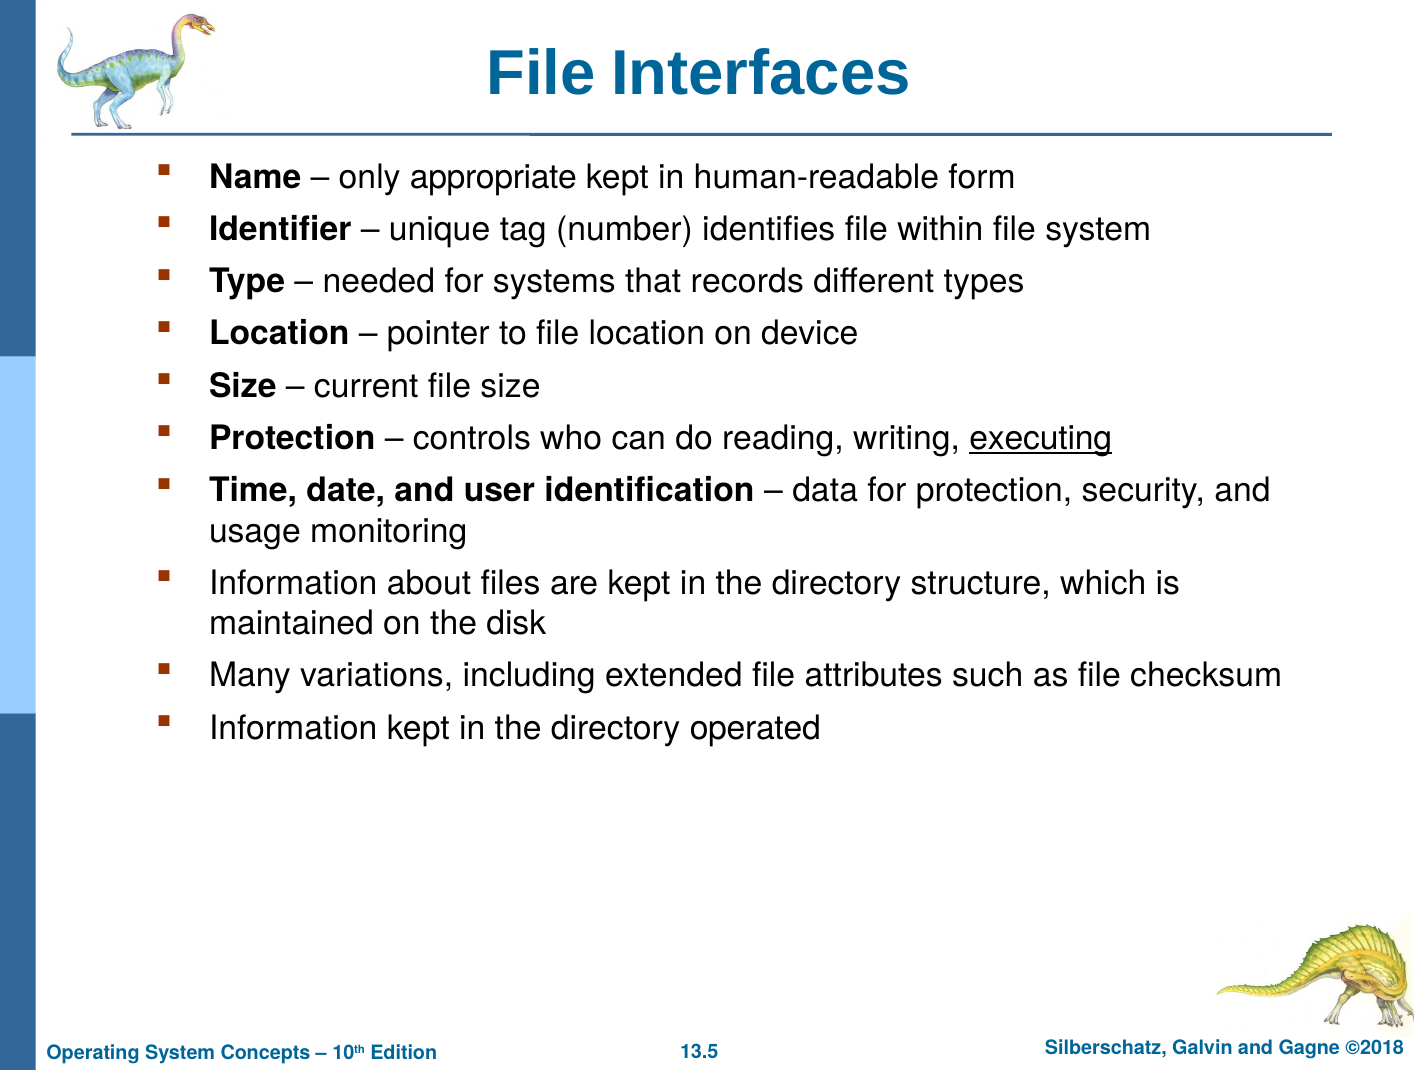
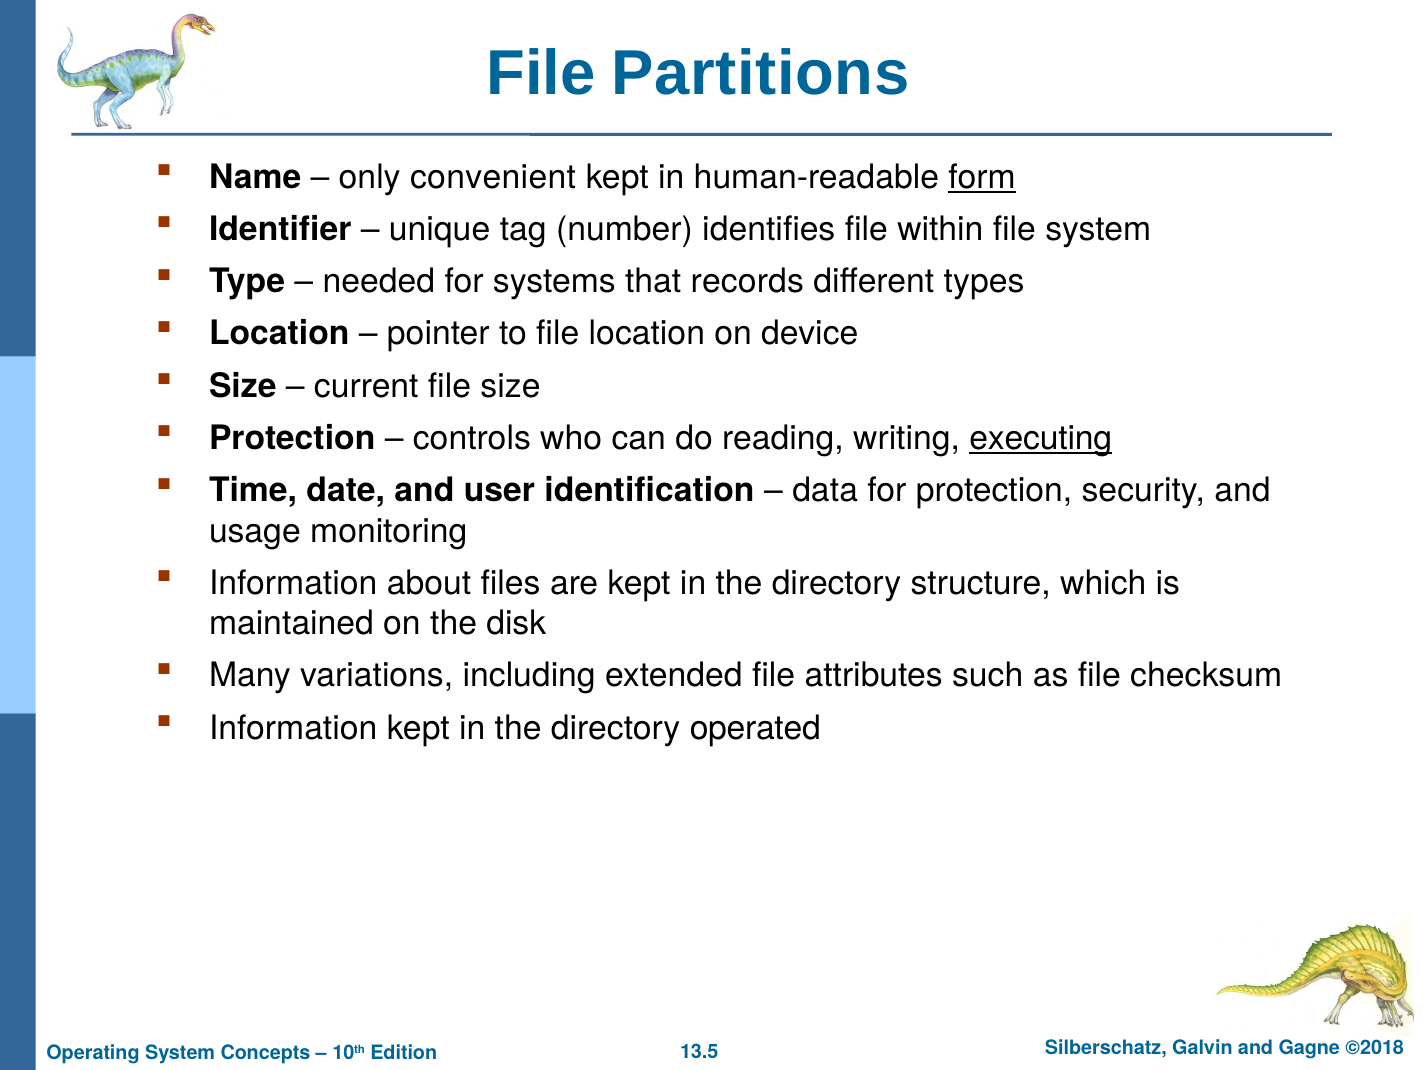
Interfaces: Interfaces -> Partitions (761, 73)
appropriate: appropriate -> convenient (493, 177)
form underline: none -> present (982, 177)
